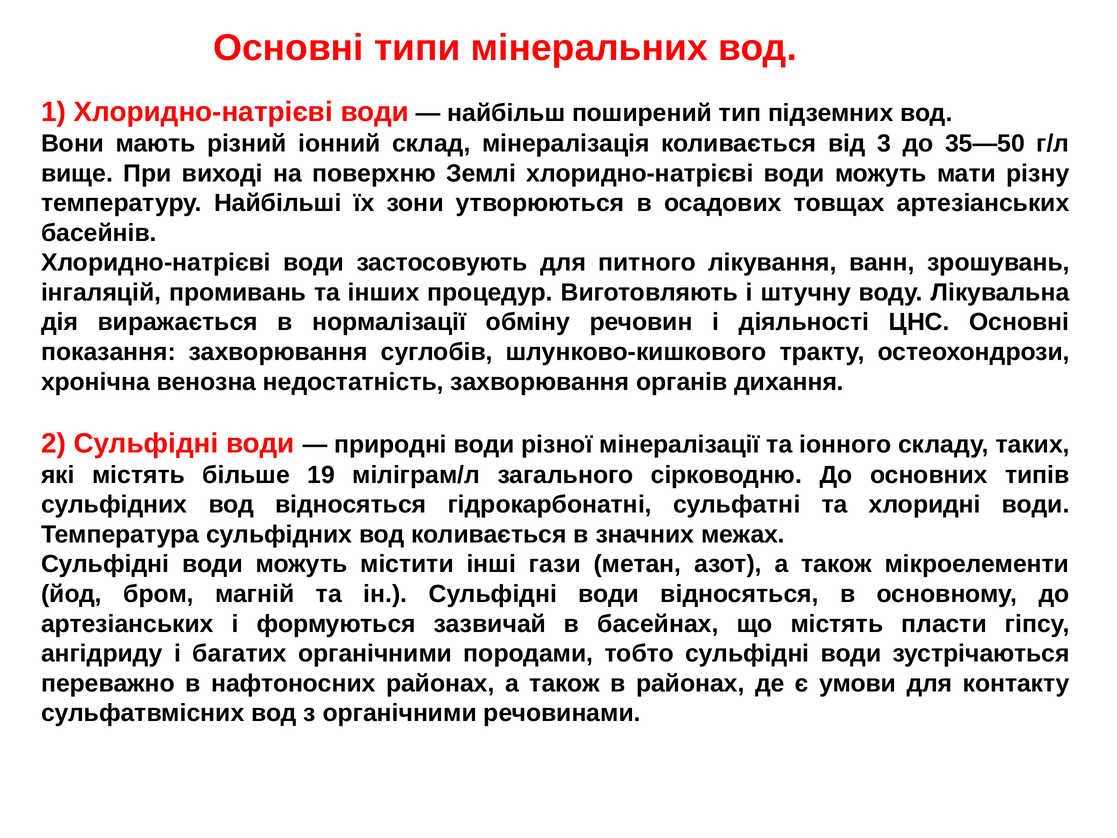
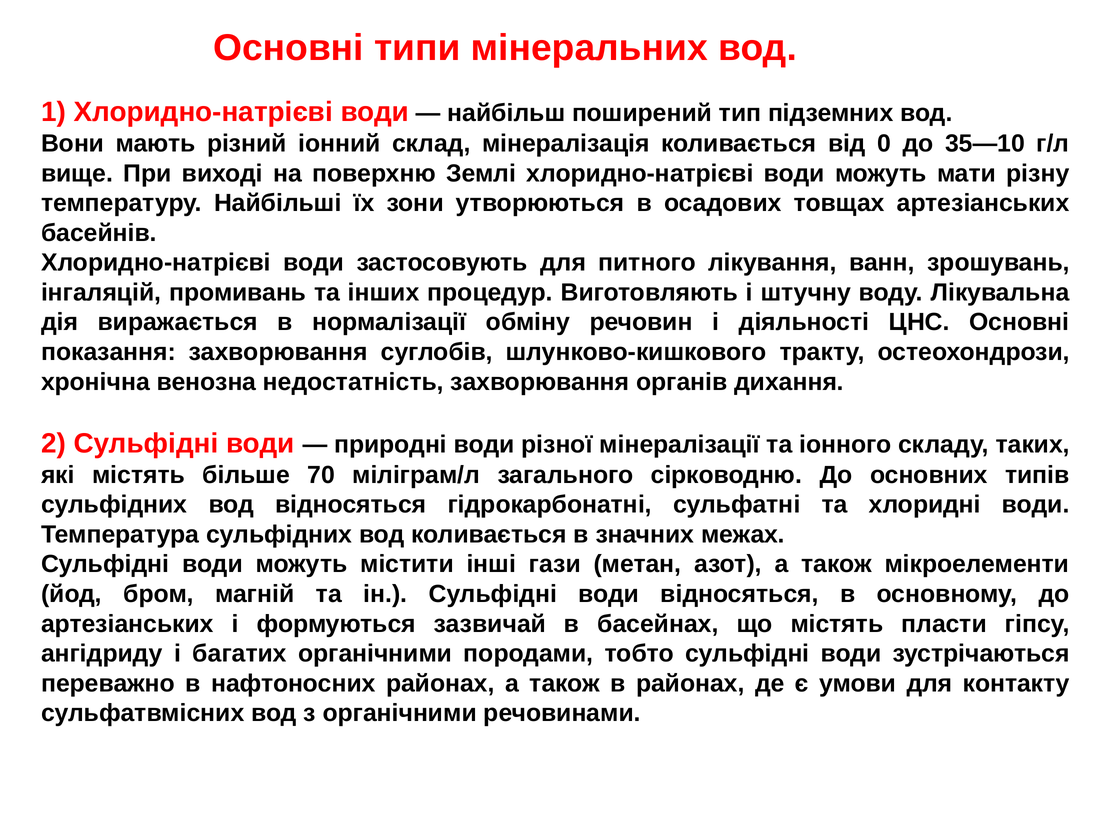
3: 3 -> 0 (884, 144)
35—50: 35—50 -> 35—10 (985, 144)
19: 19 -> 70 (321, 475)
